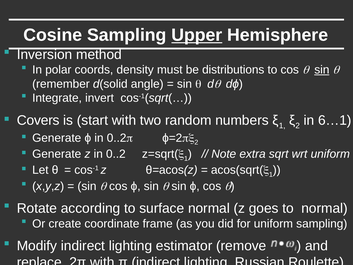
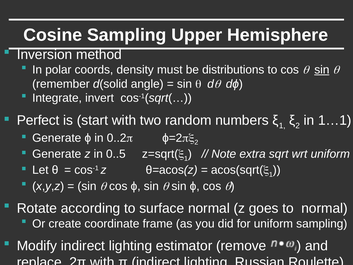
Upper underline: present -> none (197, 35)
Covers: Covers -> Perfect (38, 120)
6…1: 6…1 -> 1…1 (335, 120)
z in 0..2: 0..2 -> 0..5 (116, 154)
